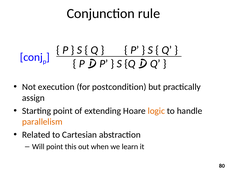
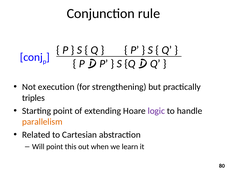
postcondition: postcondition -> strengthening (119, 87)
assign: assign -> triples (33, 98)
logic colour: orange -> purple (156, 111)
